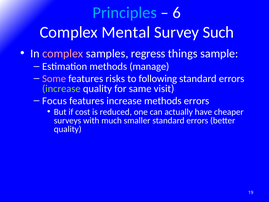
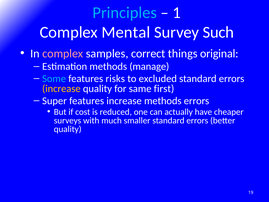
6: 6 -> 1 (177, 13)
regress: regress -> correct (148, 53)
sample: sample -> original (219, 53)
Some colour: pink -> light blue (54, 78)
following: following -> excluded (158, 78)
increase colour: light green -> yellow (61, 89)
visit: visit -> first (164, 89)
Focus: Focus -> Super (54, 101)
